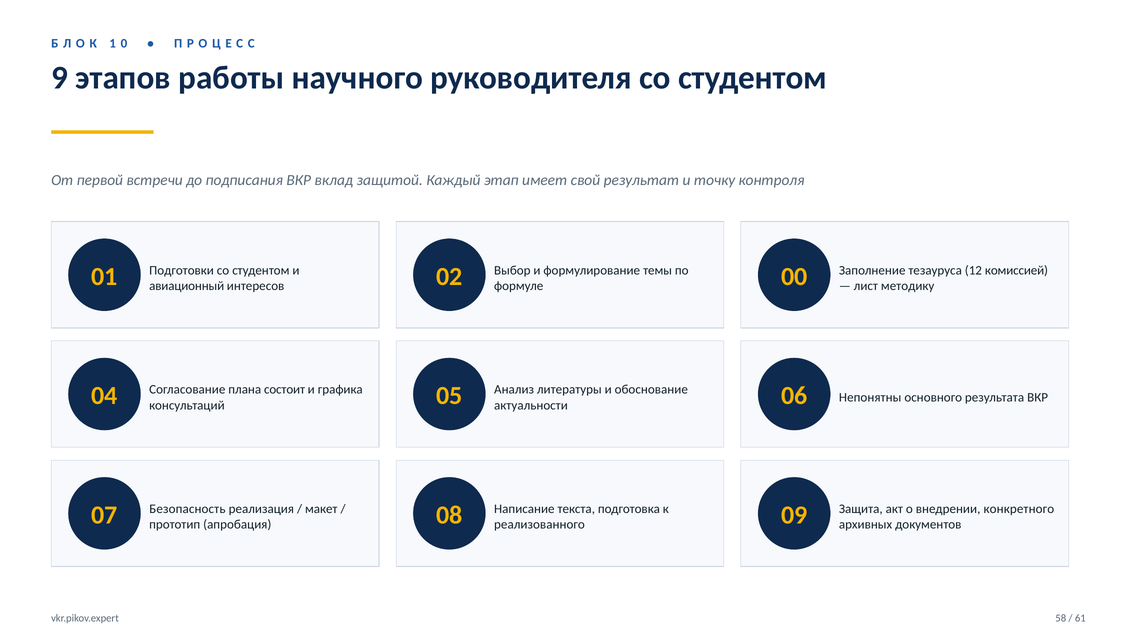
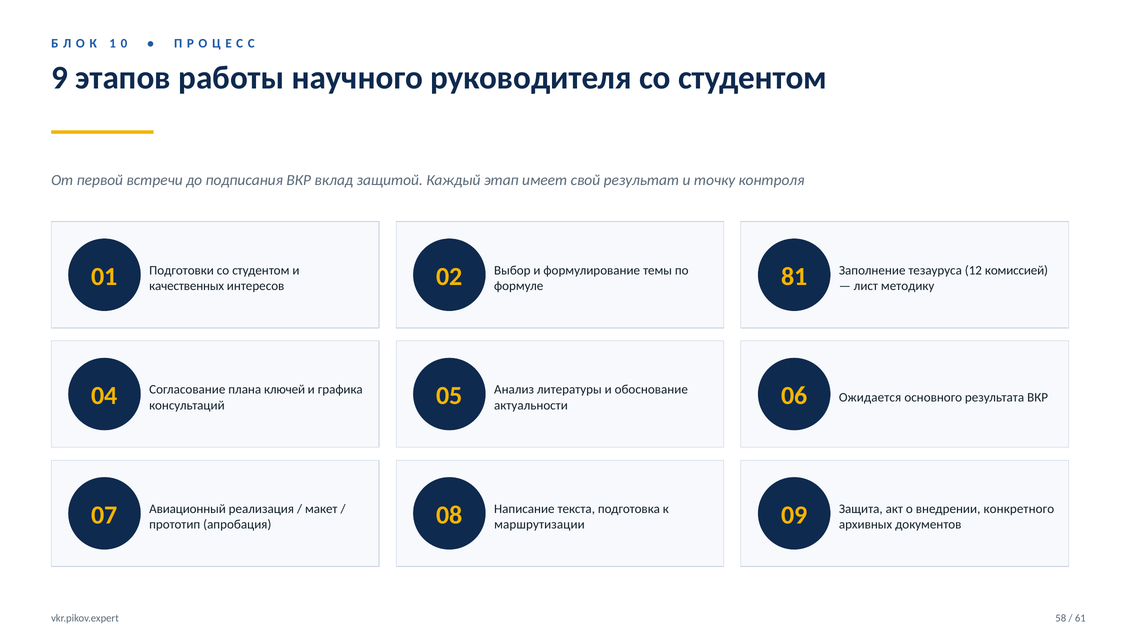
авиационный: авиационный -> качественных (187, 286)
00: 00 -> 81 (794, 277)
состоит: состоит -> ключей (285, 390)
Непонятны: Непонятны -> Ожидается (870, 398)
Безопасность: Безопасность -> Авиационный (188, 509)
реализованного: реализованного -> маршрутизации (539, 525)
